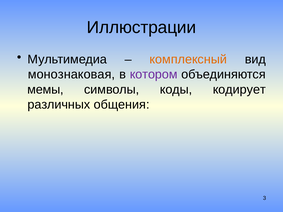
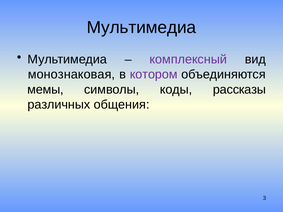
Иллюстрации: Иллюстрации -> Мультимедиа (141, 27)
комплексный colour: orange -> purple (188, 59)
кодирует: кодирует -> рассказы (239, 90)
